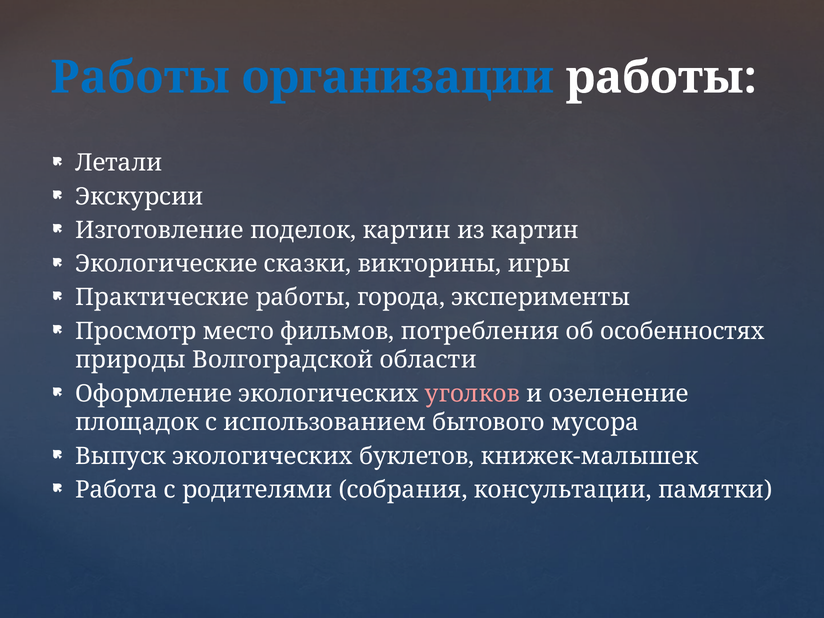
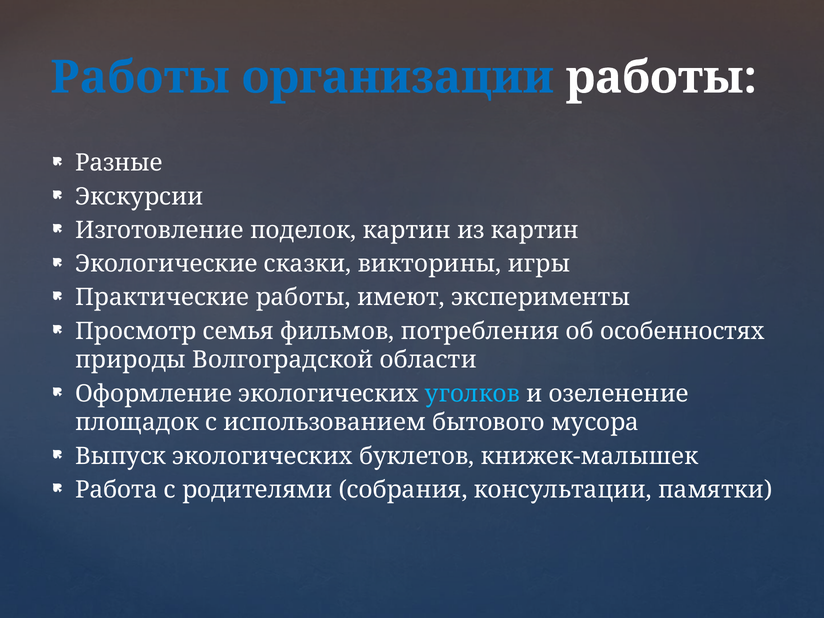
Летали: Летали -> Разные (119, 163)
города: города -> имеют (401, 297)
место: место -> семья (238, 331)
уголков colour: pink -> light blue (472, 394)
